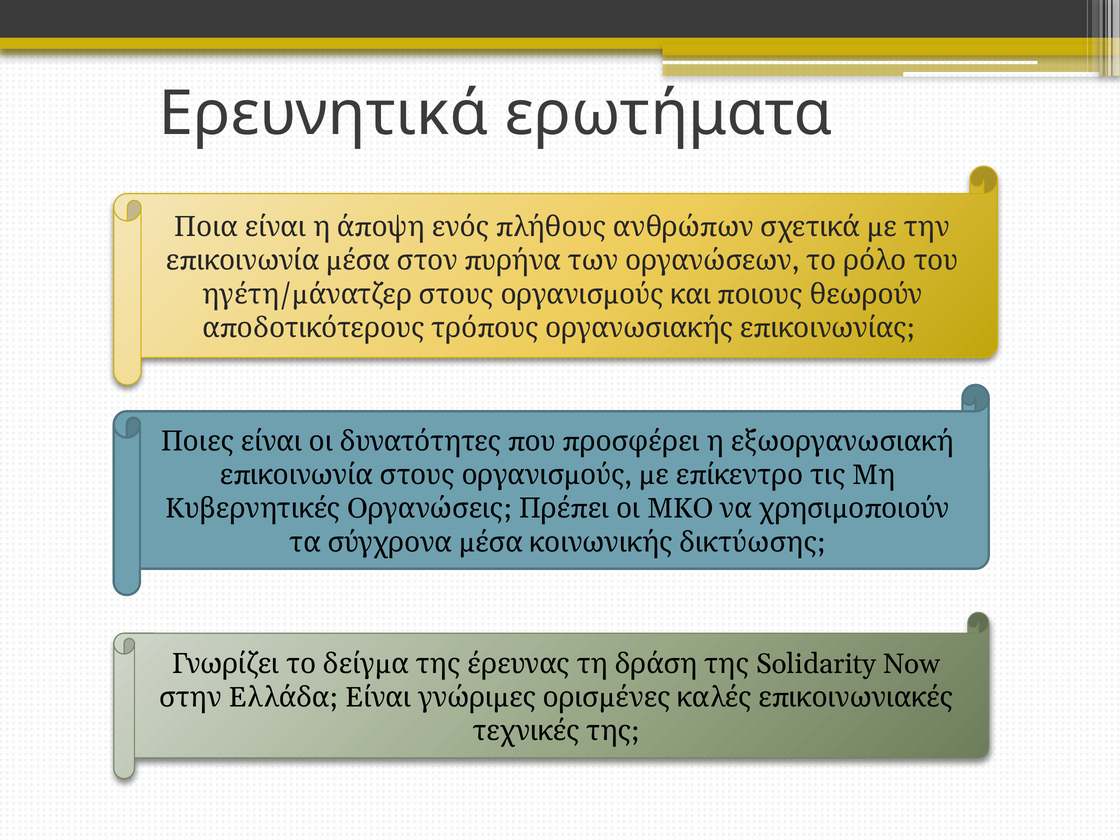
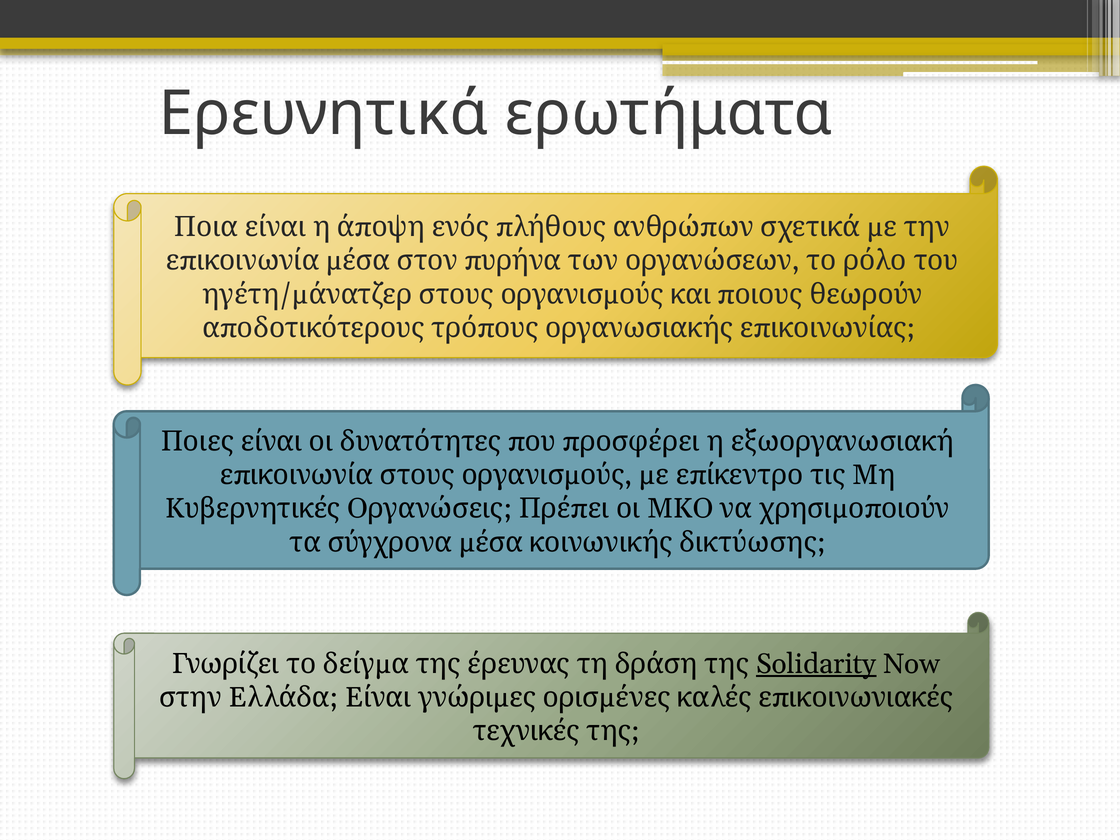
Solidarity underline: none -> present (816, 664)
